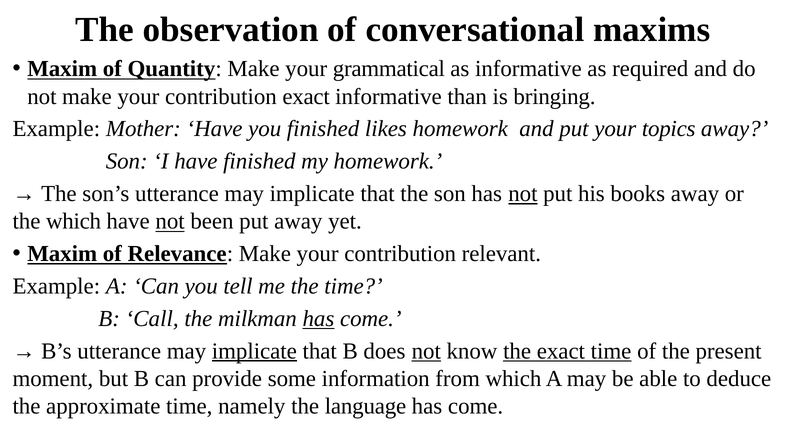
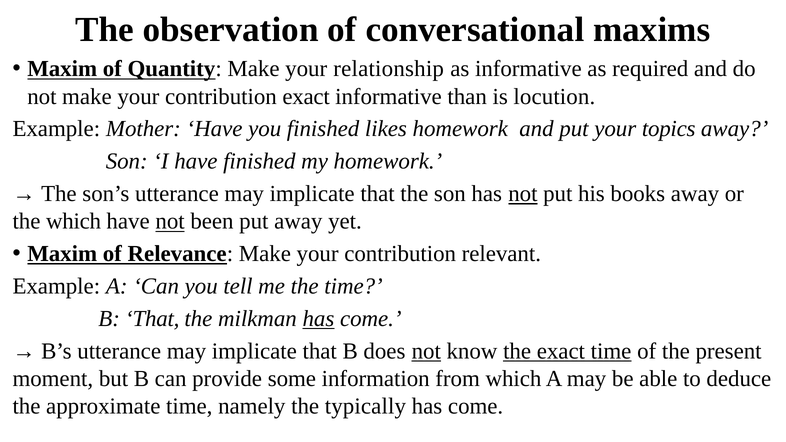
grammatical: grammatical -> relationship (389, 69)
bringing: bringing -> locution (554, 96)
B Call: Call -> That (152, 319)
implicate underline: present -> none (254, 351)
language: language -> typically (365, 406)
